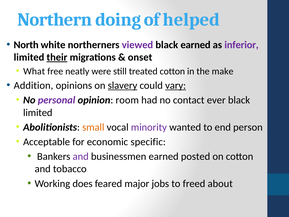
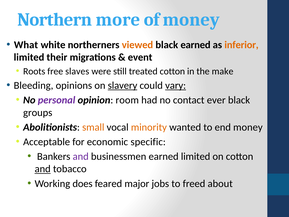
doing: doing -> more (118, 20)
of helped: helped -> money (191, 20)
North: North -> What (26, 45)
viewed colour: purple -> orange (137, 45)
inferior colour: purple -> orange (241, 45)
their underline: present -> none (57, 57)
onset: onset -> event (140, 57)
What: What -> Roots (34, 71)
neatly: neatly -> slaves (77, 71)
Addition: Addition -> Bleeding (34, 85)
limited: limited -> groups (38, 112)
minority colour: purple -> orange (149, 127)
end person: person -> money (248, 127)
earned posted: posted -> limited (196, 156)
and underline: none -> present (43, 169)
